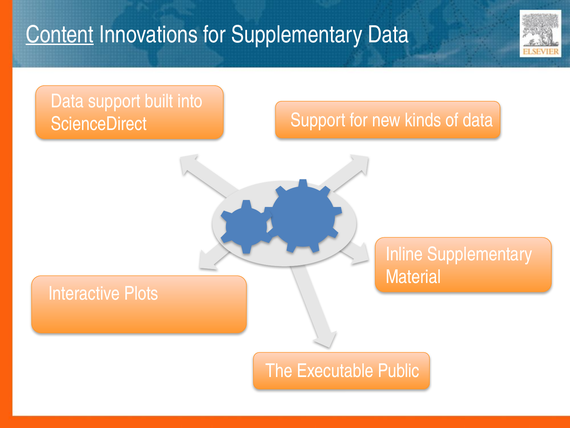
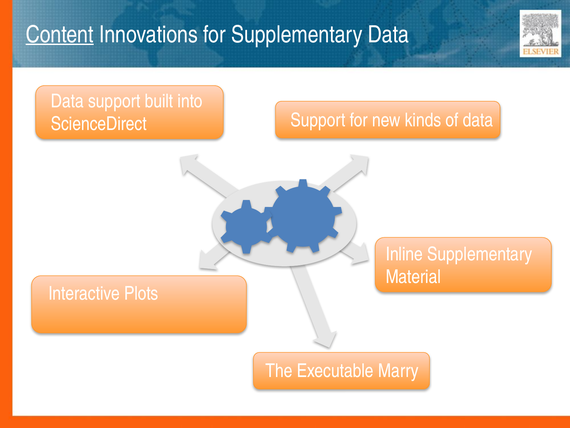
Public: Public -> Marry (398, 370)
